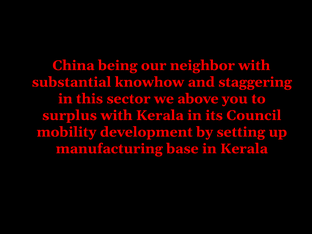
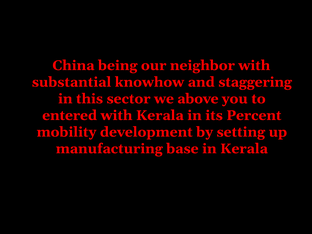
surplus: surplus -> entered (70, 115)
Council: Council -> Percent (254, 115)
